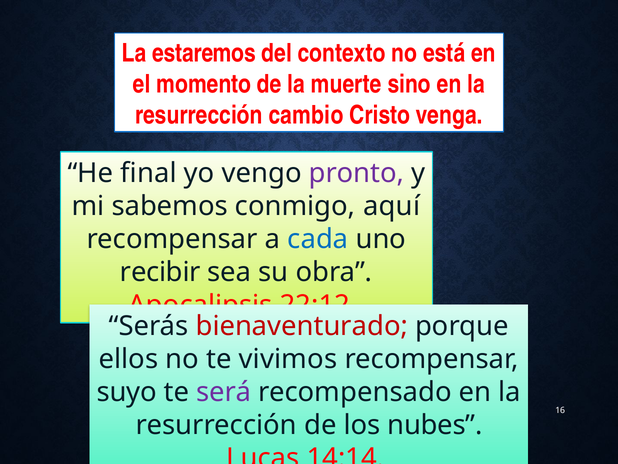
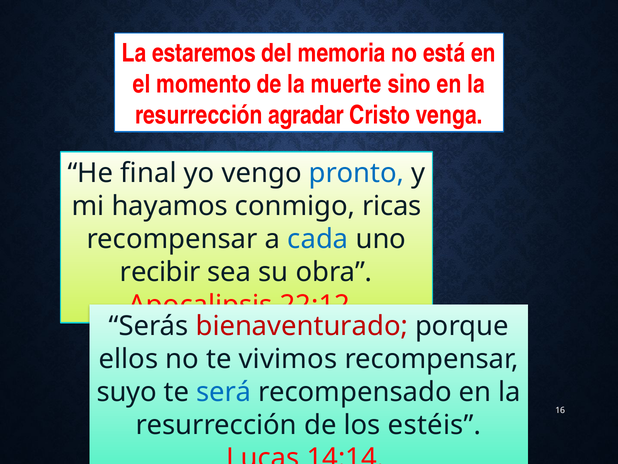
contexto: contexto -> memoria (342, 53)
cambio: cambio -> agradar (306, 115)
pronto colour: purple -> blue (356, 173)
sabemos: sabemos -> hayamos (170, 206)
aquí: aquí -> ricas (392, 206)
será colour: purple -> blue (224, 392)
nubes: nubes -> estéis (435, 425)
